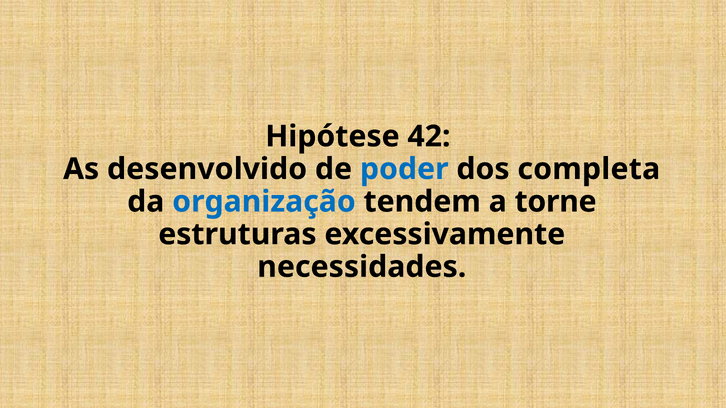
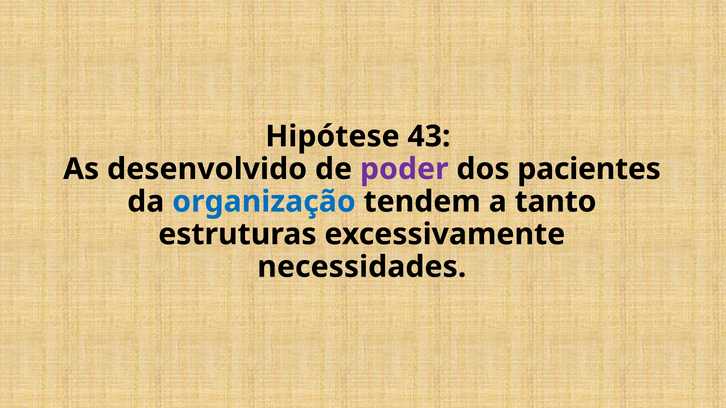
42: 42 -> 43 (429, 137)
poder colour: blue -> purple (404, 169)
completa: completa -> pacientes (589, 169)
torne: torne -> tanto (556, 202)
